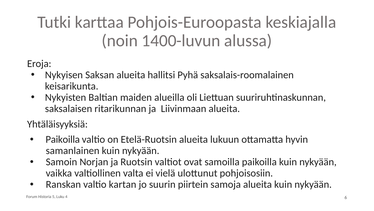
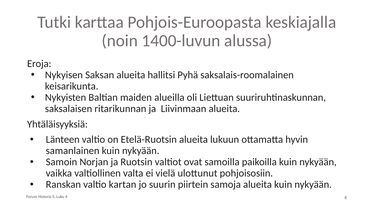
Paikoilla: Paikoilla -> Länteen (63, 139)
